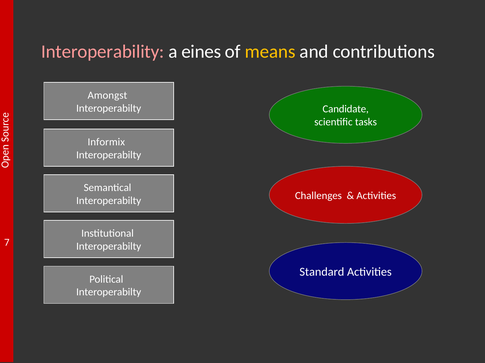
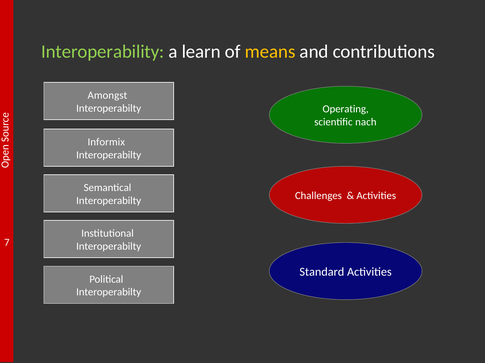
Interoperability colour: pink -> light green (103, 52)
eines: eines -> learn (201, 52)
Candidate: Candidate -> Operating (346, 109)
tasks: tasks -> nach (366, 122)
